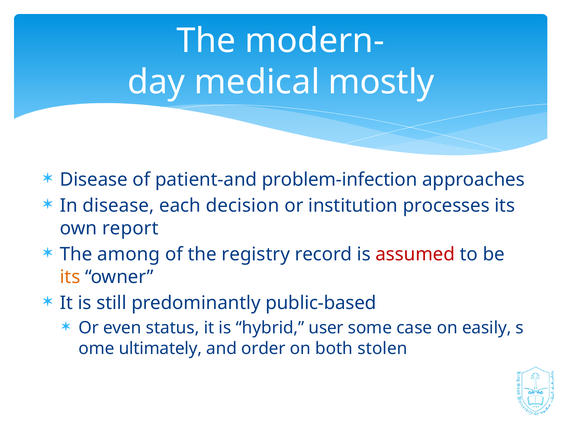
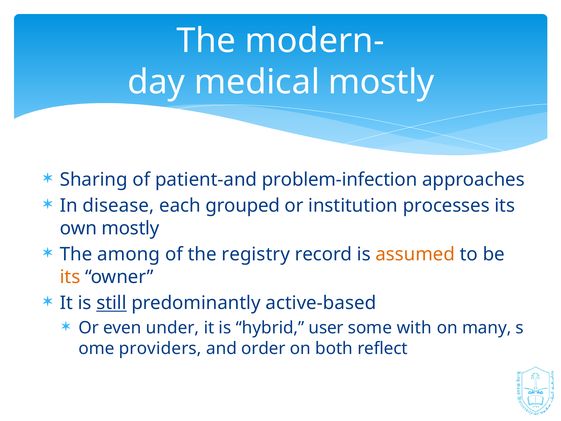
Disease: Disease -> Sharing (94, 179)
decision: decision -> grouped (243, 206)
own report: report -> mostly (130, 228)
assumed colour: red -> orange (415, 254)
still underline: none -> present (111, 303)
public‐based: public‐based -> active‐based (321, 303)
status: status -> under (173, 328)
case: case -> with (414, 328)
easily: easily -> many (487, 328)
ultimately: ultimately -> providers (160, 348)
stolen: stolen -> reflect (383, 348)
